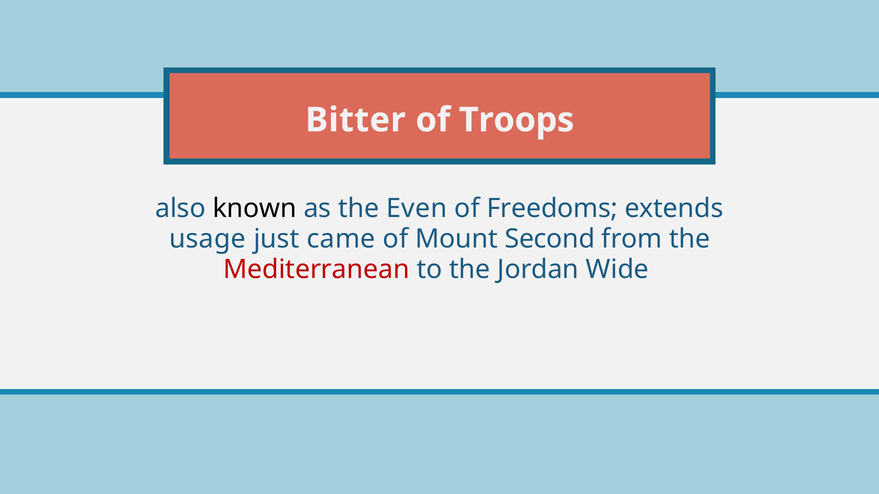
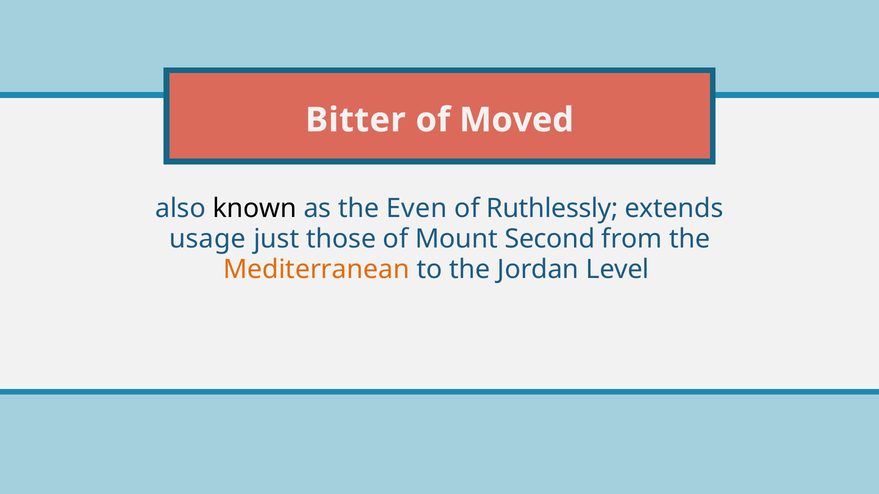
Troops: Troops -> Moved (517, 120)
Freedoms: Freedoms -> Ruthlessly (552, 209)
came: came -> those (341, 239)
Mediterranean colour: red -> orange (316, 269)
Wide: Wide -> Level (618, 269)
